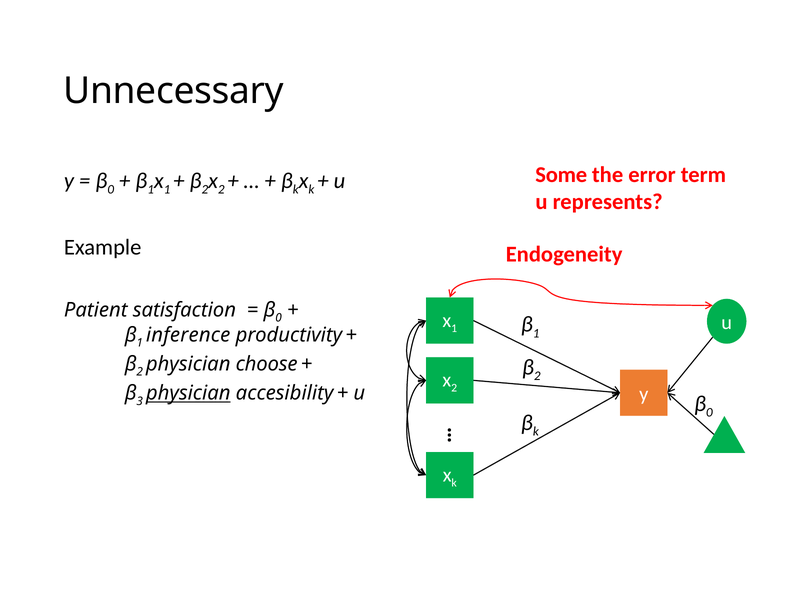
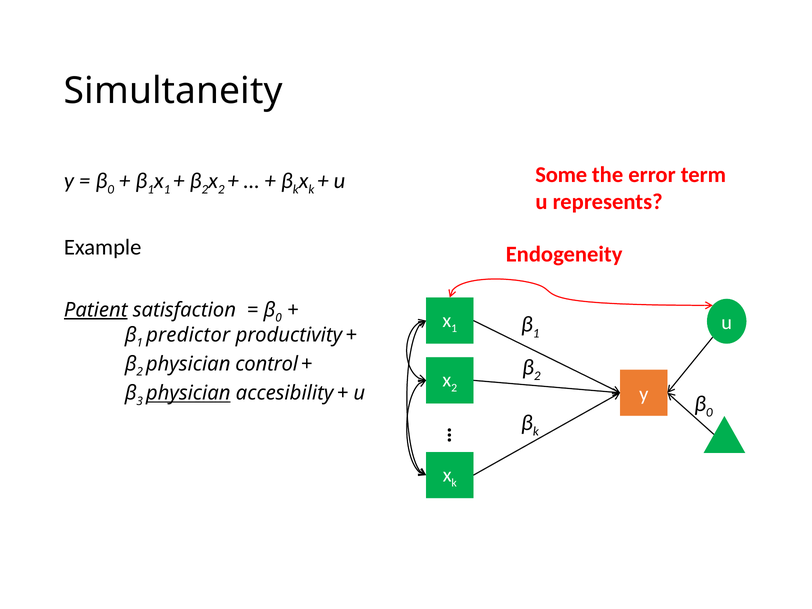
Unnecessary: Unnecessary -> Simultaneity (173, 91)
Patient underline: none -> present (96, 310)
inference: inference -> predictor (188, 335)
choose: choose -> control (267, 364)
